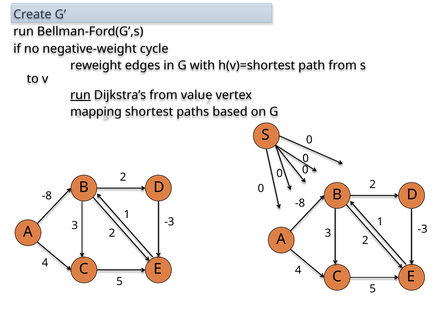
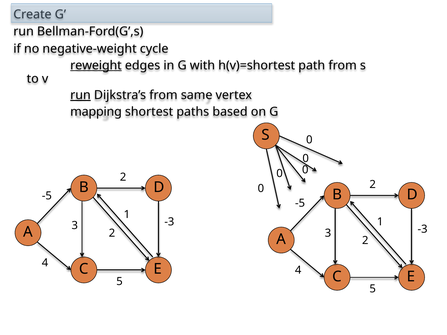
reweight underline: none -> present (96, 65)
value: value -> same (197, 95)
-8: -8 -> -5 (47, 196)
-8: -8 -> -5 (300, 203)
